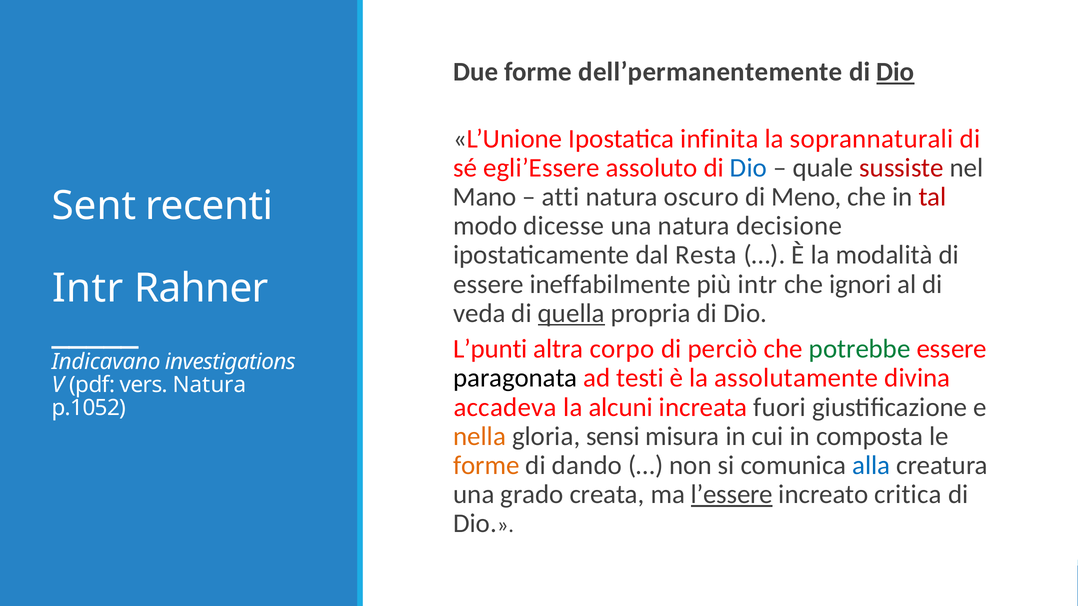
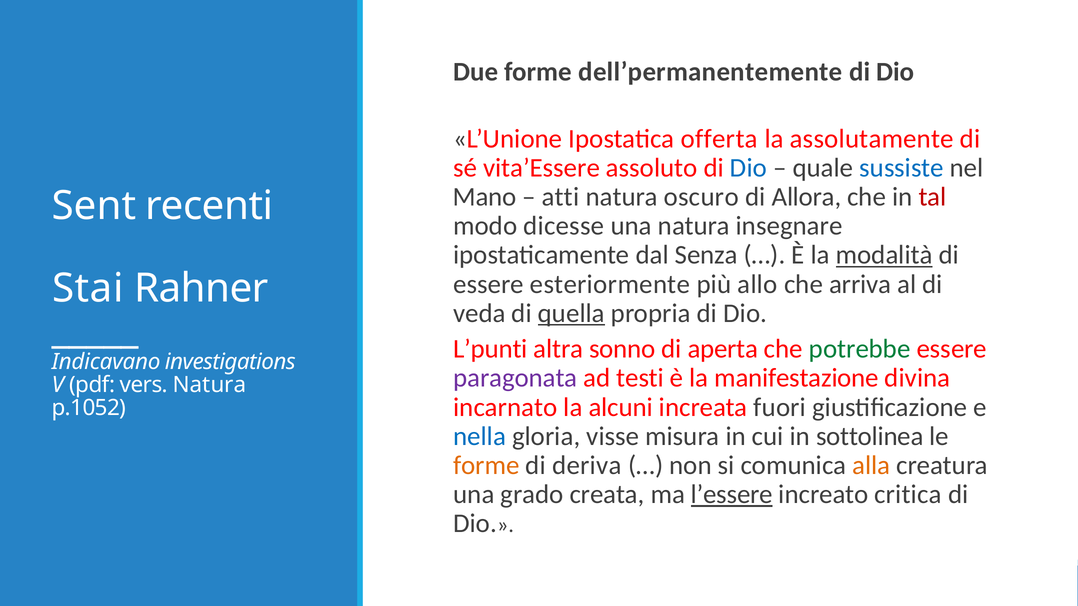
Dio underline: present -> none (895, 72)
infinita: infinita -> offerta (719, 139)
soprannaturali: soprannaturali -> assolutamente (872, 139)
egli’Essere: egli’Essere -> vita’Essere (542, 168)
sussiste colour: red -> blue (902, 168)
Meno: Meno -> Allora (806, 197)
decisione: decisione -> insegnare (789, 226)
Resta: Resta -> Senza (706, 255)
modalità underline: none -> present (884, 255)
ineffabilmente: ineffabilmente -> esteriormente (610, 284)
più intr: intr -> allo (758, 284)
ignori: ignori -> arriva (860, 284)
Intr: Intr -> Stai (88, 288)
corpo: corpo -> sonno (622, 349)
perciò: perciò -> aperta (723, 349)
paragonata colour: black -> purple (515, 378)
assolutamente: assolutamente -> manifestazione (797, 378)
accadeva: accadeva -> incarnato (505, 407)
nella colour: orange -> blue (480, 437)
sensi: sensi -> visse (613, 437)
composta: composta -> sottolinea (870, 437)
dando: dando -> deriva (587, 466)
alla colour: blue -> orange (871, 466)
